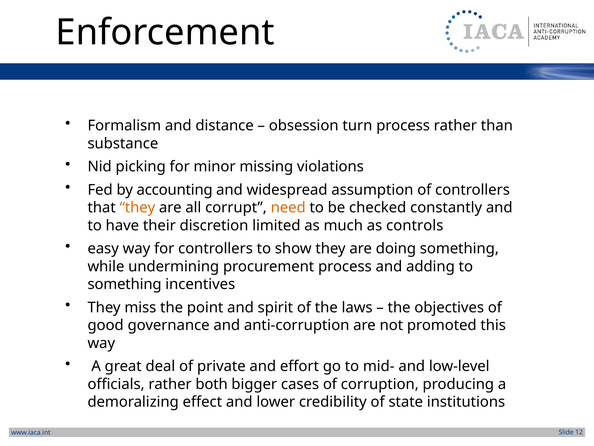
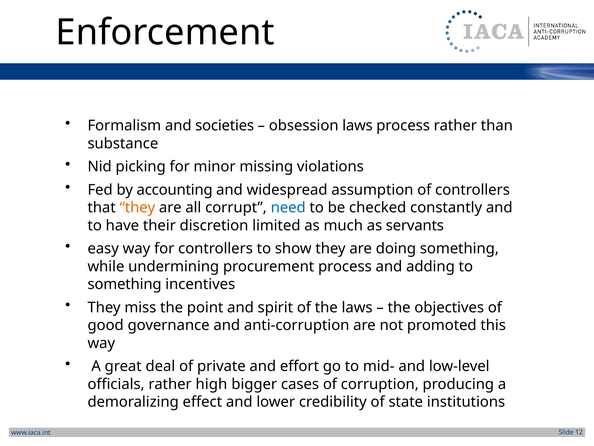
distance: distance -> societies (225, 126)
obsession turn: turn -> laws (358, 126)
need colour: orange -> blue (288, 207)
controls: controls -> servants (415, 225)
both: both -> high (211, 384)
